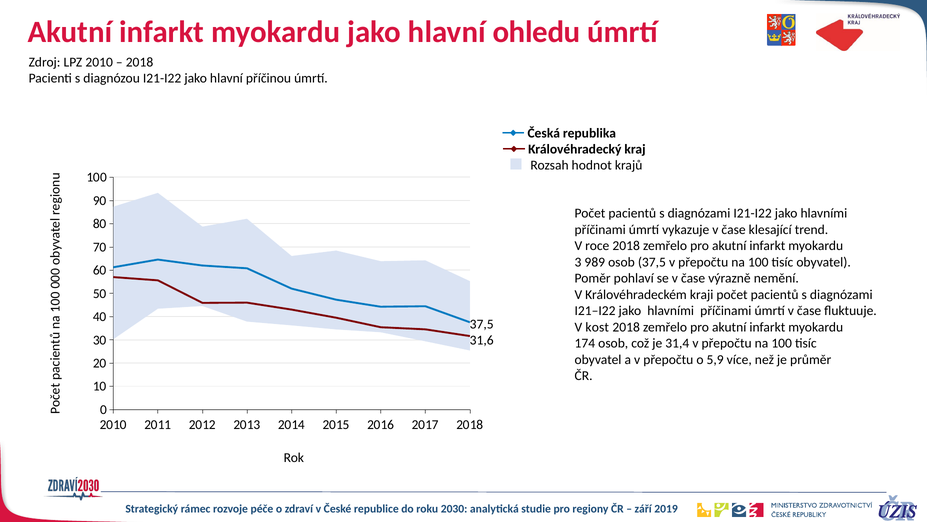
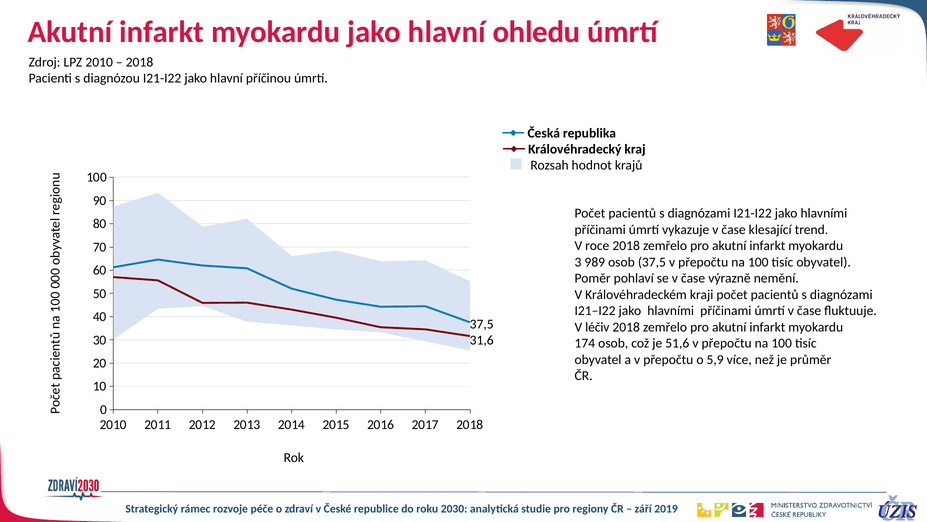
kost: kost -> léčiv (597, 327)
31,4: 31,4 -> 51,6 (677, 343)
